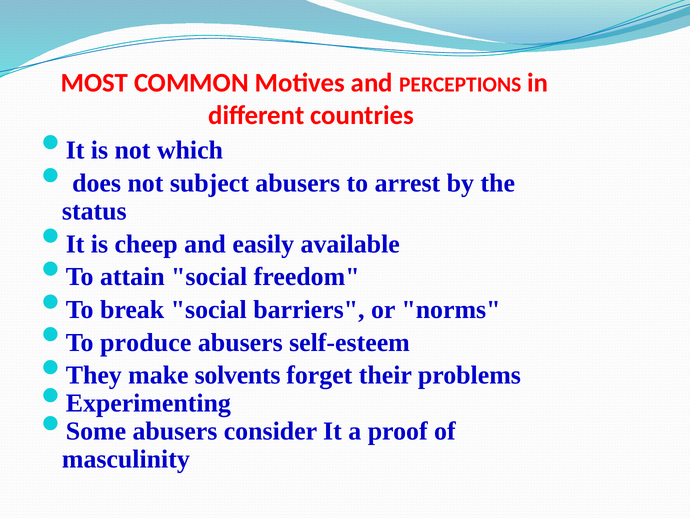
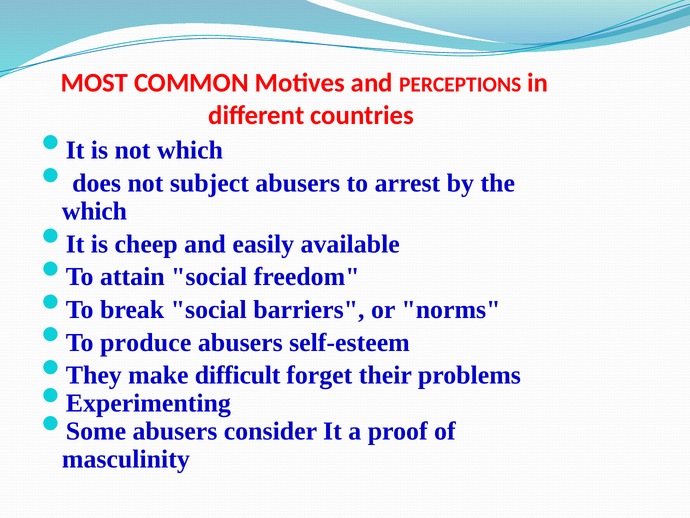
status: status -> which (94, 211)
solvents: solvents -> difficult (238, 375)
